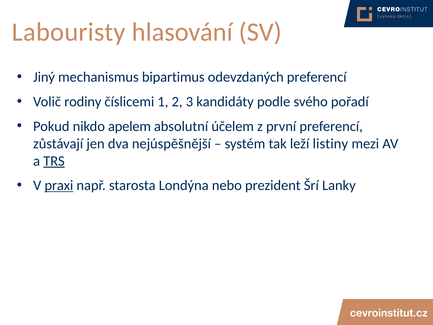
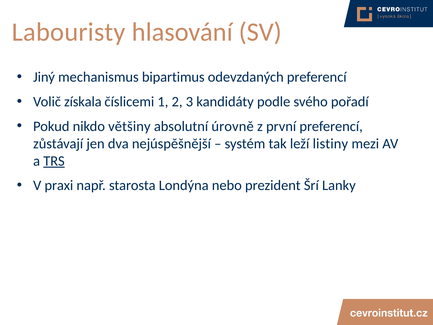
rodiny: rodiny -> získala (83, 102)
apelem: apelem -> většiny (129, 126)
účelem: účelem -> úrovně (233, 126)
praxi underline: present -> none (59, 185)
